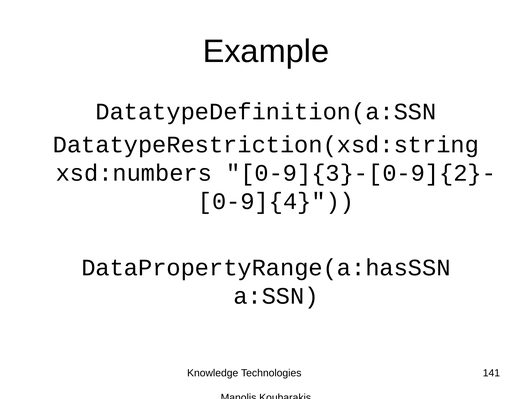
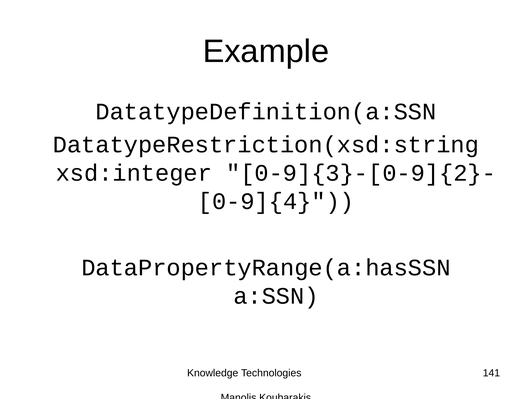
xsd:numbers: xsd:numbers -> xsd:integer (134, 173)
